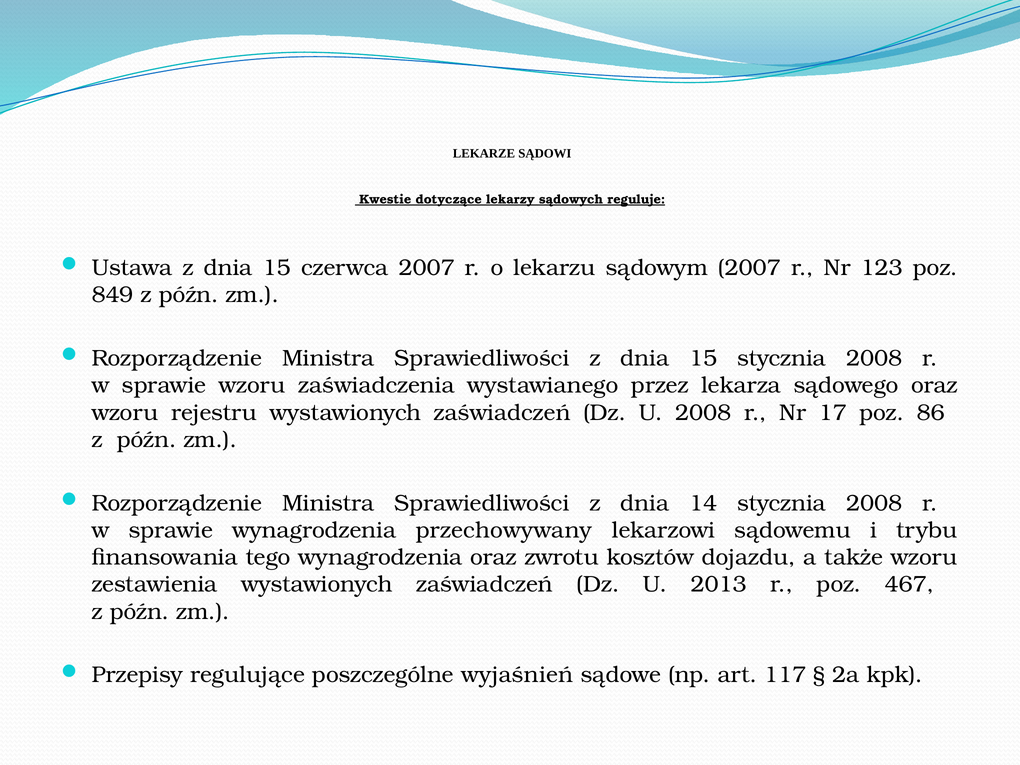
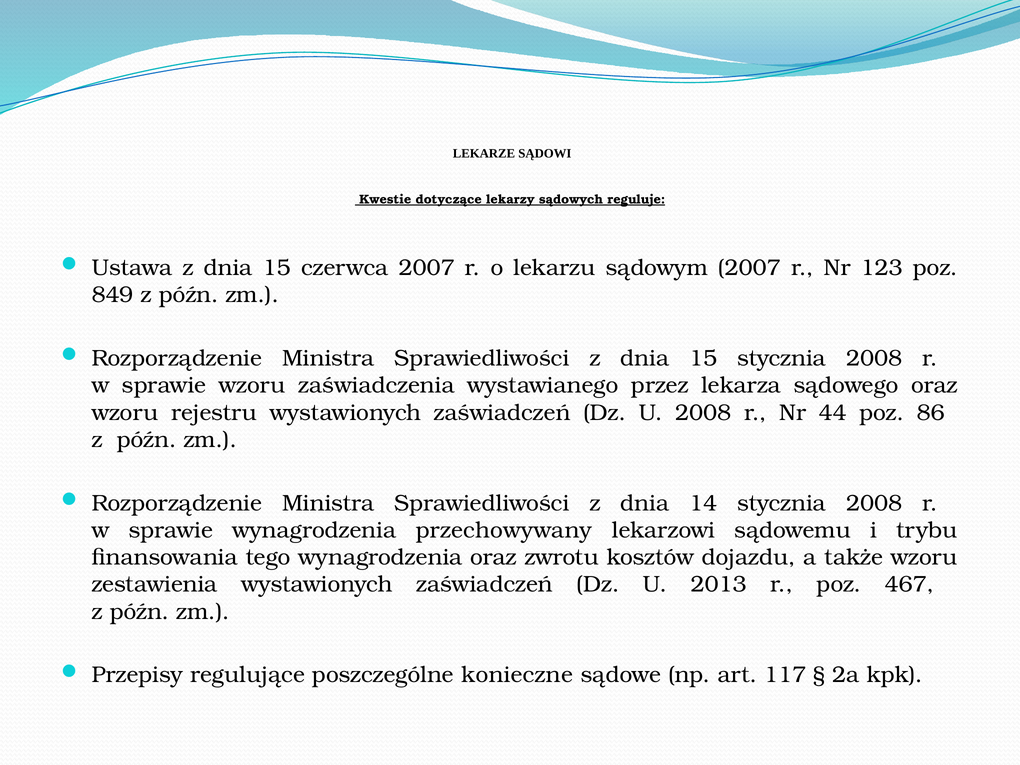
17: 17 -> 44 (833, 413)
wyjaśnień: wyjaśnień -> konieczne (517, 675)
